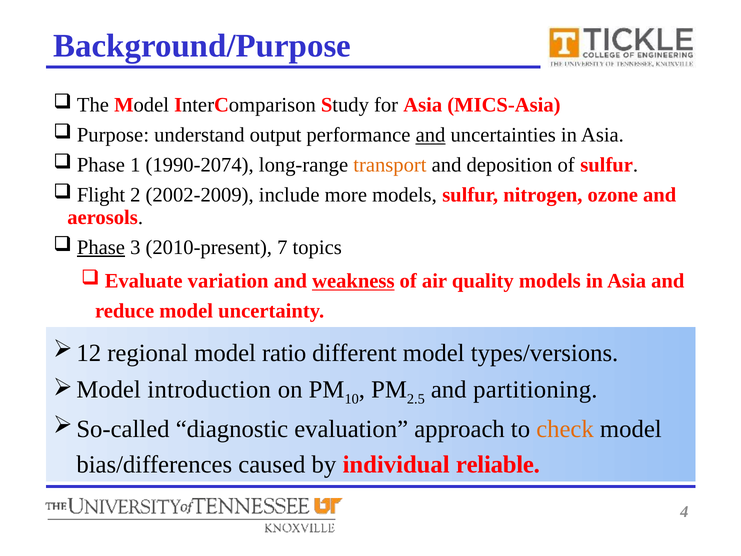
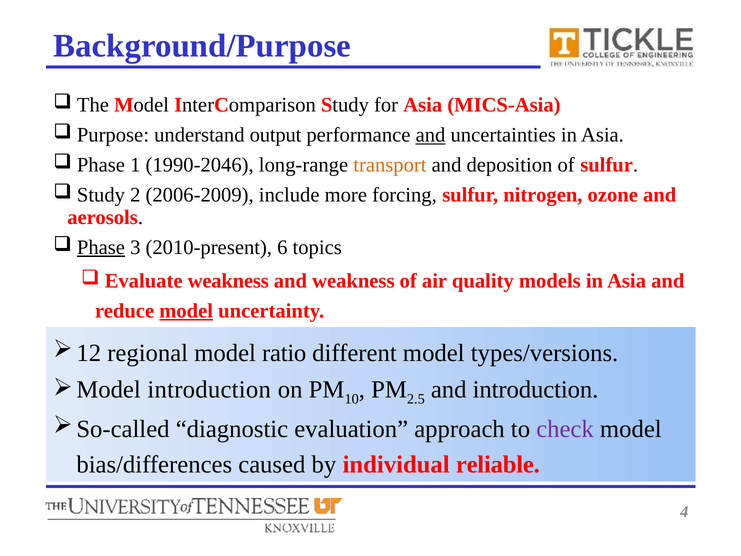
1990-2074: 1990-2074 -> 1990-2046 (200, 165)
Flight: Flight -> Study (101, 195)
2002-2009: 2002-2009 -> 2006-2009 (200, 195)
more models: models -> forcing (404, 195)
7: 7 -> 6 (282, 247)
Evaluate variation: variation -> weakness (228, 281)
weakness underline: present -> none (353, 281)
model underline: none -> present (186, 311)
and partitioning: partitioning -> introduction (536, 389)
check colour: orange -> purple (565, 429)
